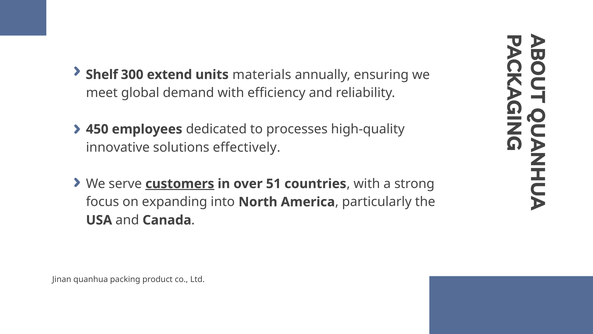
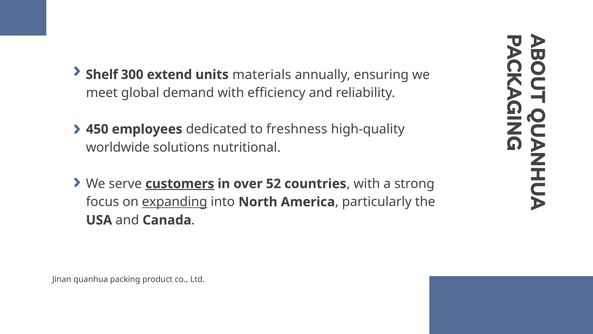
processes: processes -> freshness (297, 129)
innovative: innovative -> worldwide (118, 147)
effectively: effectively -> nutritional (247, 147)
51: 51 -> 52 (274, 184)
expanding underline: none -> present (175, 202)
